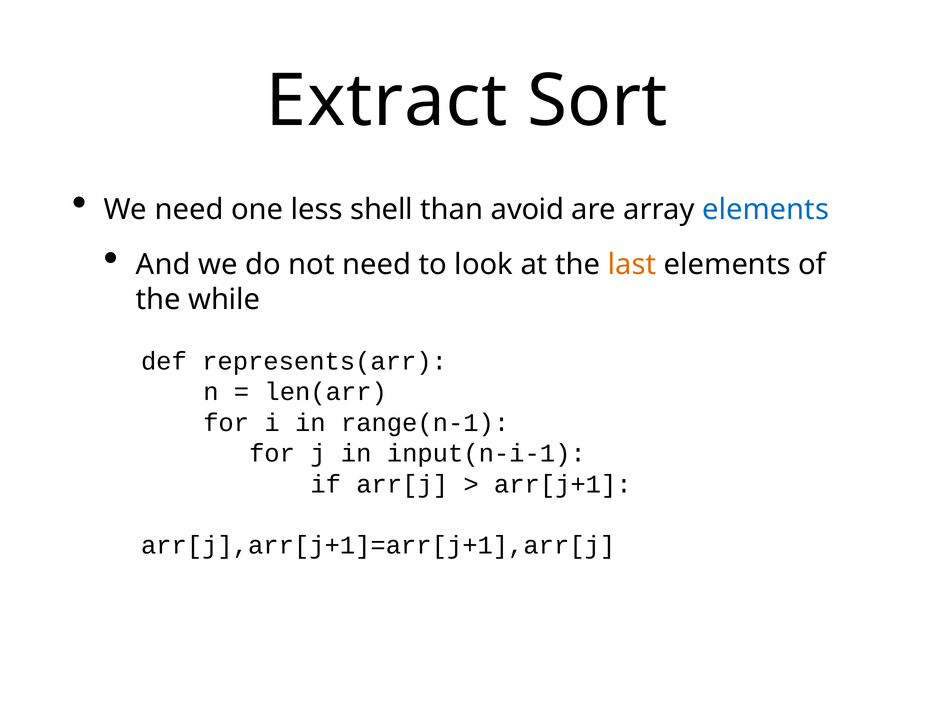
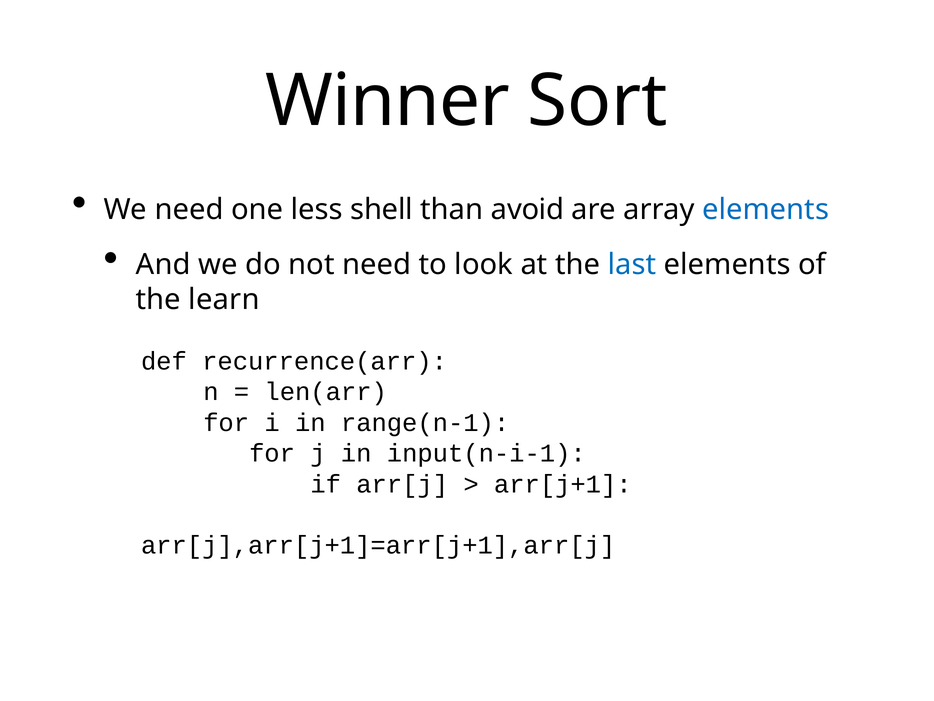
Extract: Extract -> Winner (387, 101)
last colour: orange -> blue (632, 264)
while: while -> learn (224, 299)
represents(arr: represents(arr -> recurrence(arr (325, 361)
